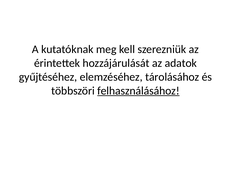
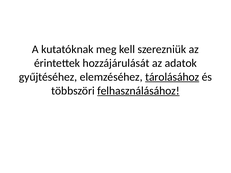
tárolásához underline: none -> present (172, 77)
